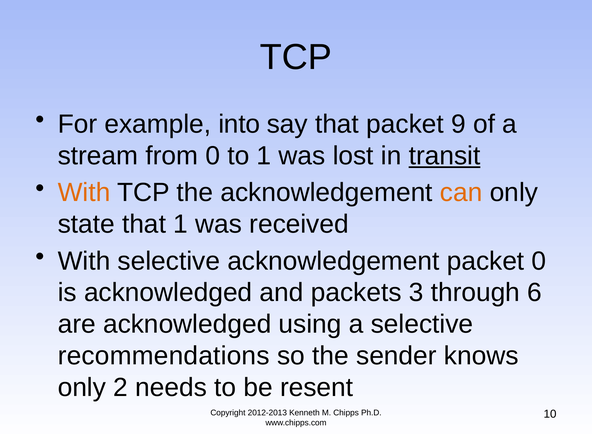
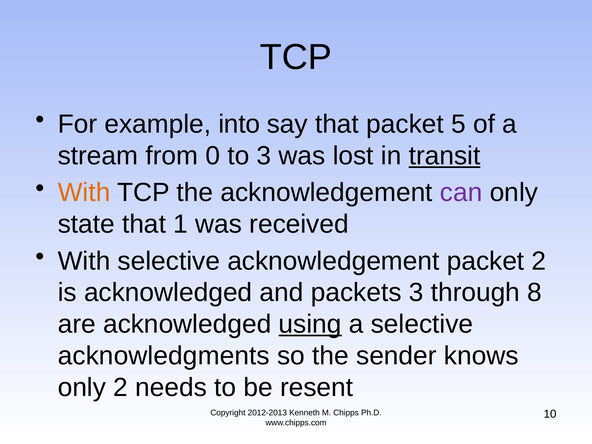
9: 9 -> 5 (458, 124)
to 1: 1 -> 3 (264, 156)
can colour: orange -> purple (461, 193)
packet 0: 0 -> 2 (539, 261)
6: 6 -> 8 (535, 293)
using underline: none -> present (310, 324)
recommendations: recommendations -> acknowledgments (164, 356)
